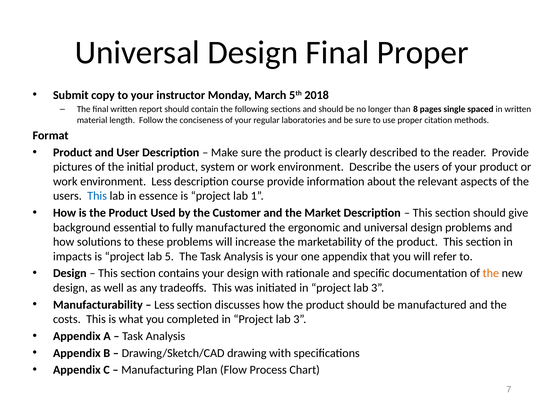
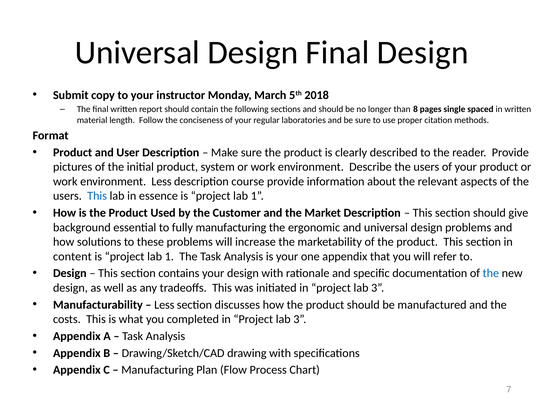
Final Proper: Proper -> Design (423, 53)
fully manufactured: manufactured -> manufacturing (231, 227)
impacts: impacts -> content (72, 256)
5: 5 -> 1 (169, 256)
the colour: orange -> blue (491, 273)
